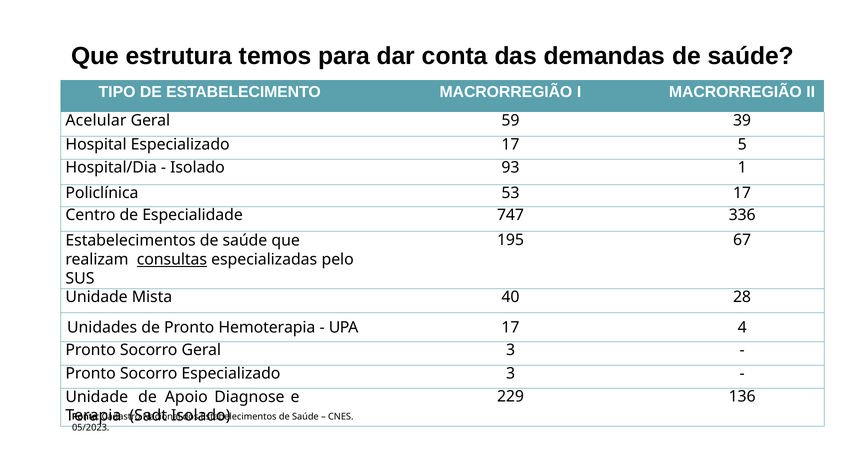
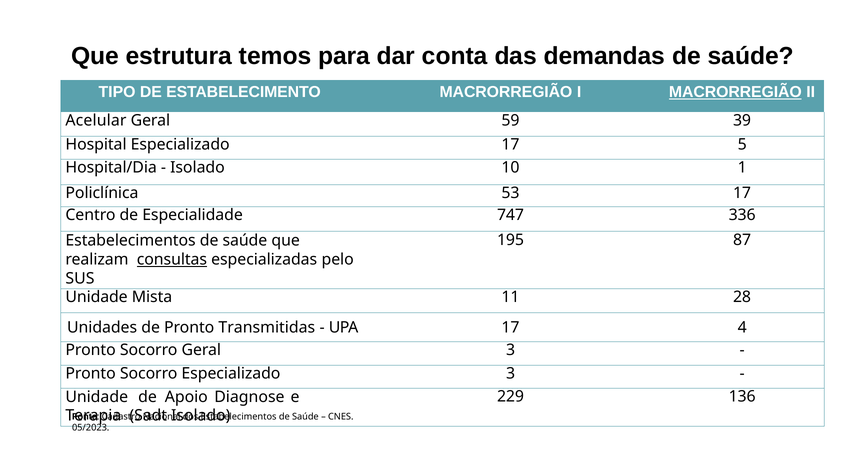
MACRORREGIÃO underline: none -> present (735, 92)
93: 93 -> 10 (511, 167)
67: 67 -> 87 (742, 240)
40: 40 -> 11 (511, 297)
Hemoterapia: Hemoterapia -> Transmitidas (267, 327)
